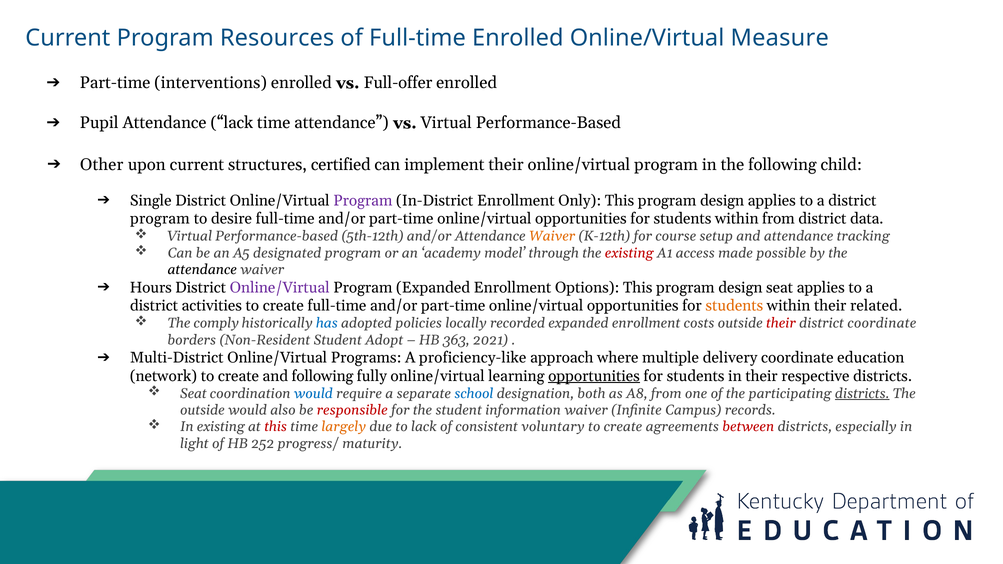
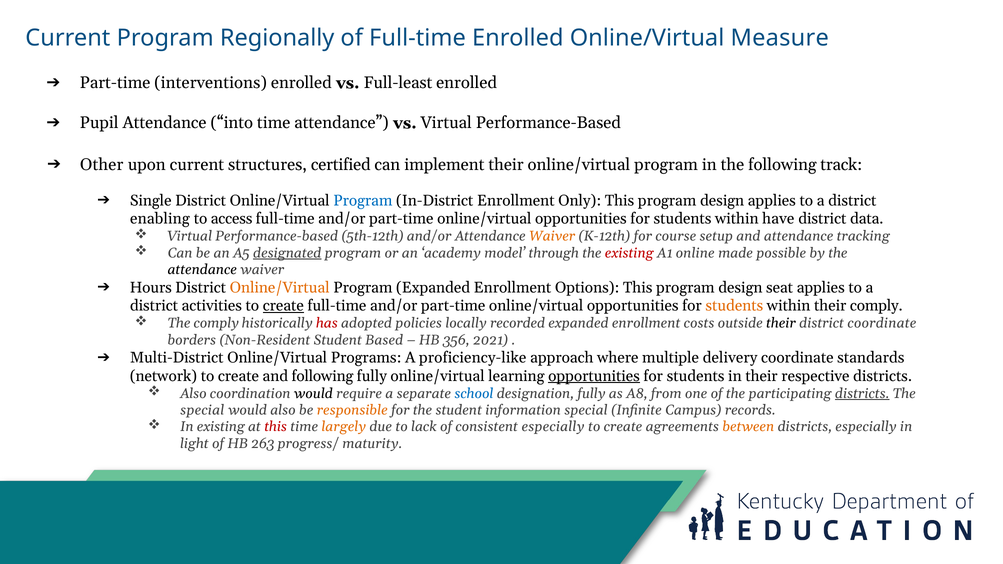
Resources: Resources -> Regionally (277, 38)
Full-offer: Full-offer -> Full-least (398, 83)
Attendance lack: lack -> into (232, 123)
child: child -> track (841, 165)
Program colour: purple -> blue (363, 201)
program: program -> enabling (160, 219)
desire: desire -> access (232, 219)
within from: from -> have (778, 219)
designated underline: none -> present (287, 253)
access: access -> online (695, 253)
Online/Virtual colour: purple -> orange (280, 288)
create underline: none -> present (283, 306)
their related: related -> comply (876, 306)
has colour: blue -> red (327, 323)
their colour: red -> black (781, 323)
Adopt: Adopt -> Based (384, 340)
363: 363 -> 356 (456, 340)
education: education -> standards (871, 358)
Seat: Seat -> Also (193, 394)
would colour: blue -> black (313, 394)
designation both: both -> fully (592, 394)
outside: outside -> special (202, 410)
responsible colour: red -> orange (352, 410)
information waiver: waiver -> special (586, 410)
consistent voluntary: voluntary -> especially (553, 427)
between colour: red -> orange (748, 427)
252: 252 -> 263 (263, 444)
